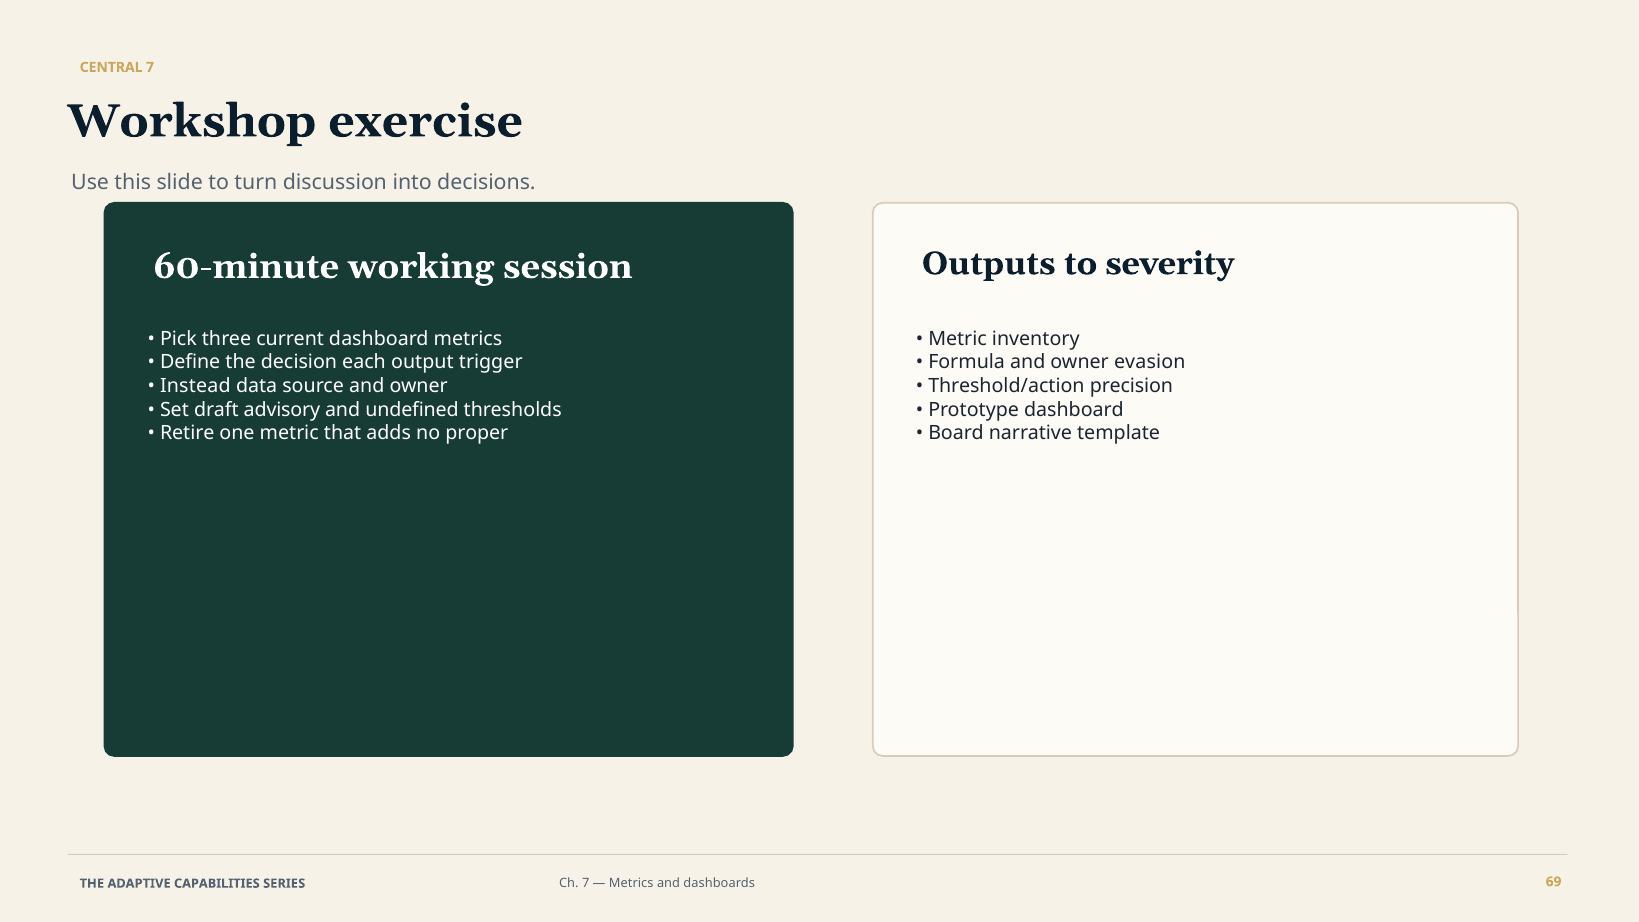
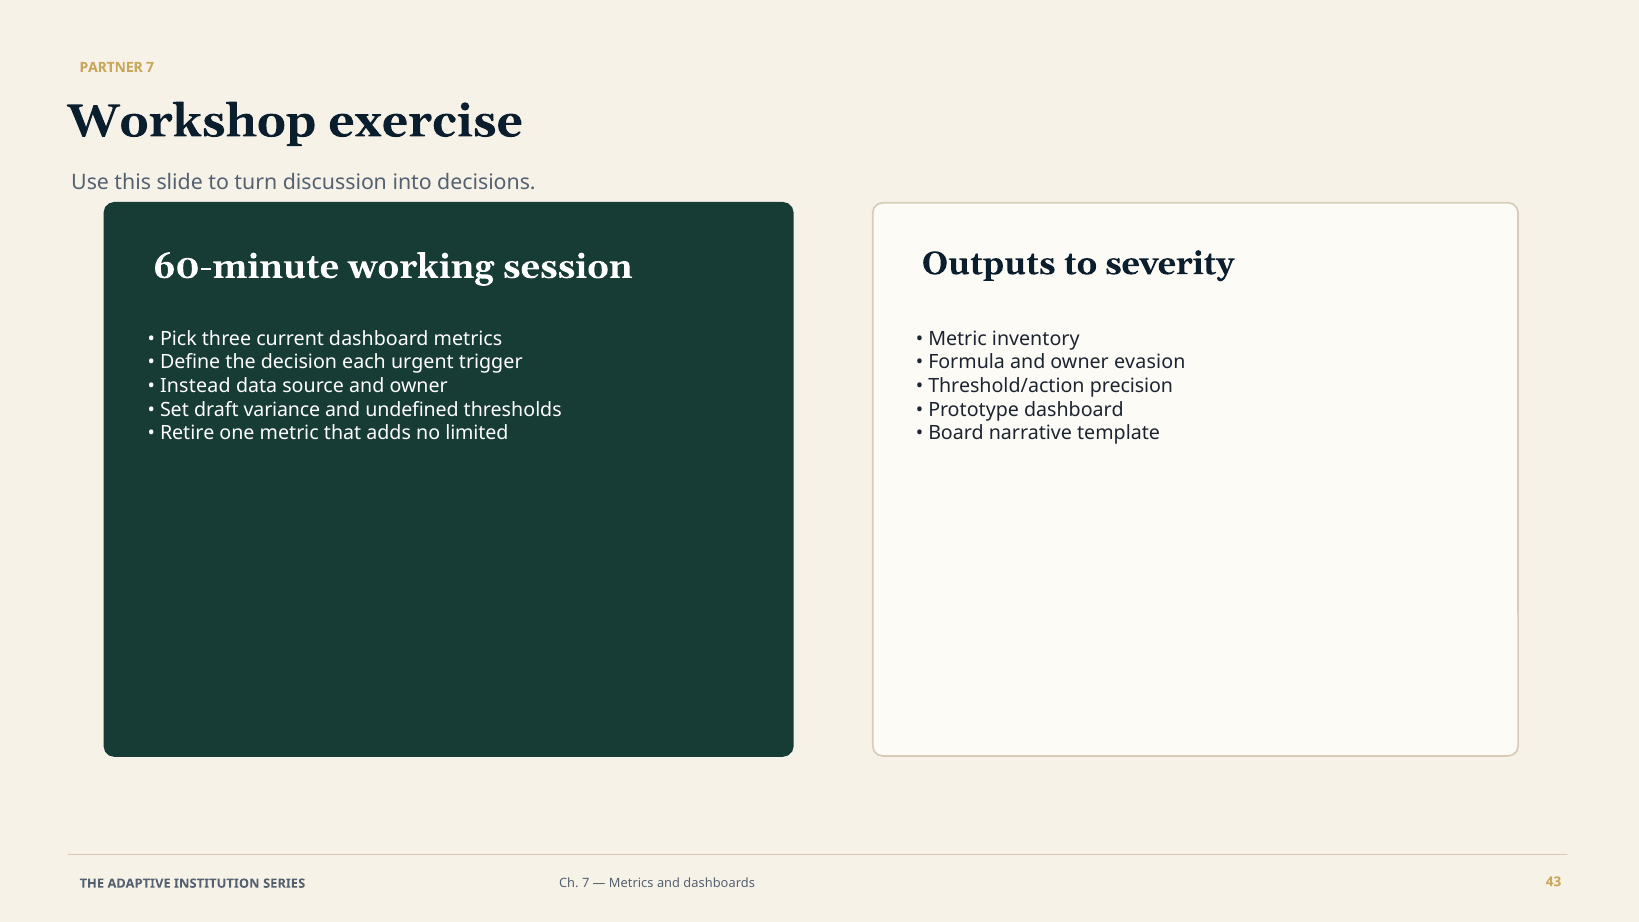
CENTRAL: CENTRAL -> PARTNER (111, 67)
output: output -> urgent (422, 362)
advisory: advisory -> variance (282, 410)
proper: proper -> limited (477, 433)
CAPABILITIES: CAPABILITIES -> INSTITUTION (217, 883)
69: 69 -> 43 (1554, 882)
